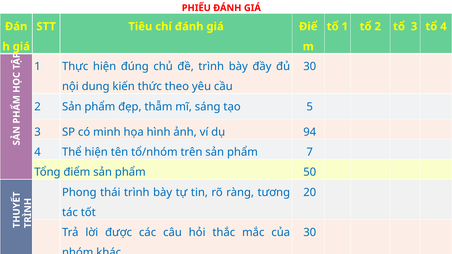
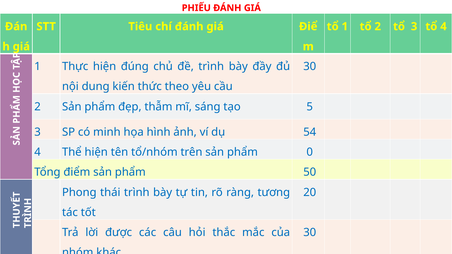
94: 94 -> 54 (310, 132)
7: 7 -> 0 (310, 152)
